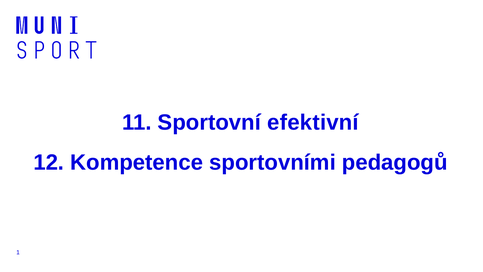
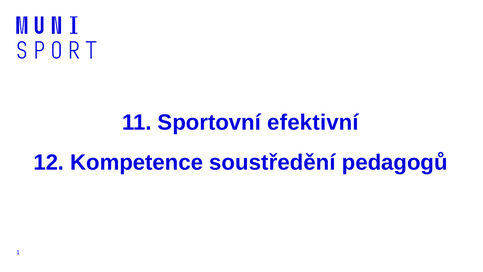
sportovními: sportovními -> soustředění (272, 162)
